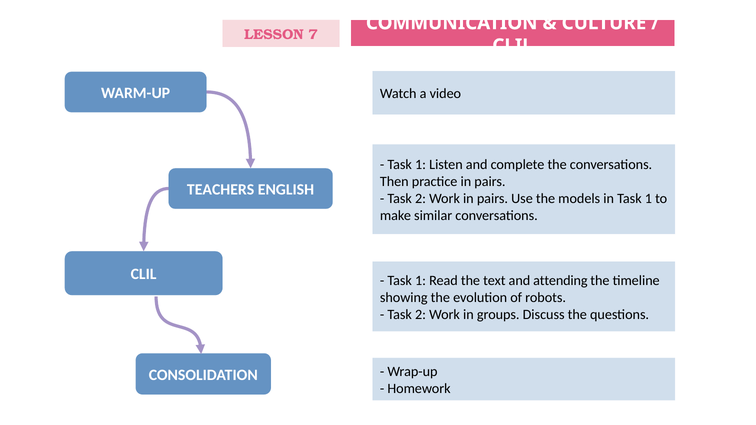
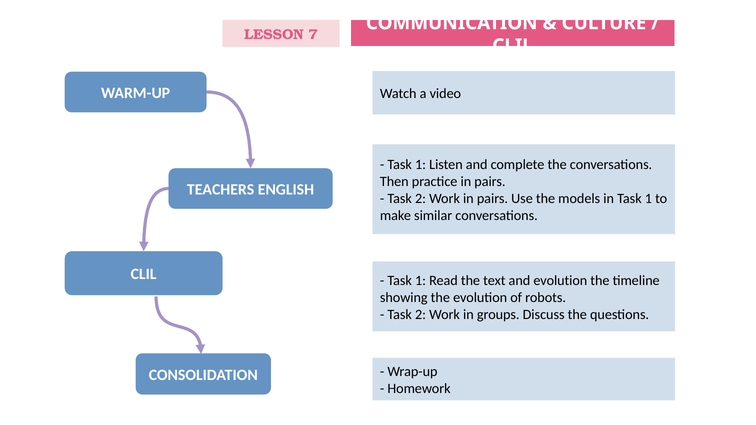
and attending: attending -> evolution (560, 281)
